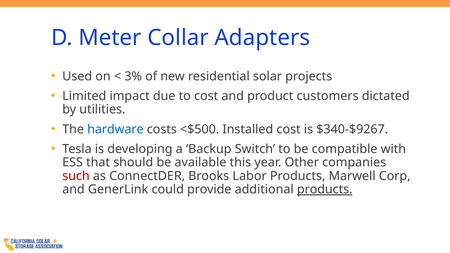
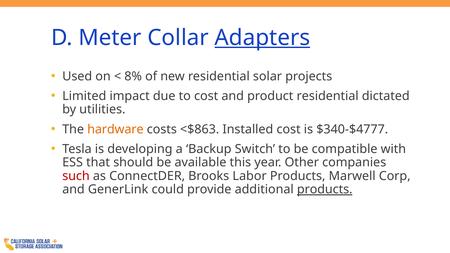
Adapters underline: none -> present (262, 38)
3%: 3% -> 8% (133, 76)
product customers: customers -> residential (328, 96)
hardware colour: blue -> orange (115, 129)
<$500: <$500 -> <$863 (200, 129)
$340-$9267: $340-$9267 -> $340-$4777 (352, 129)
